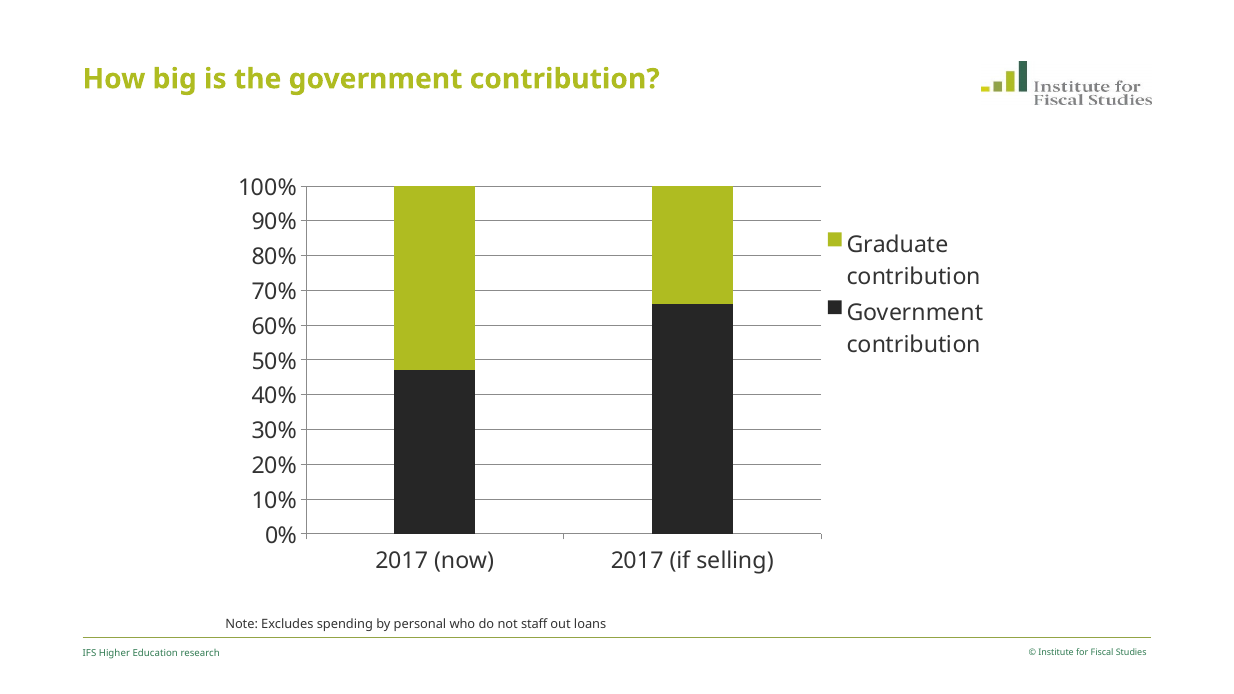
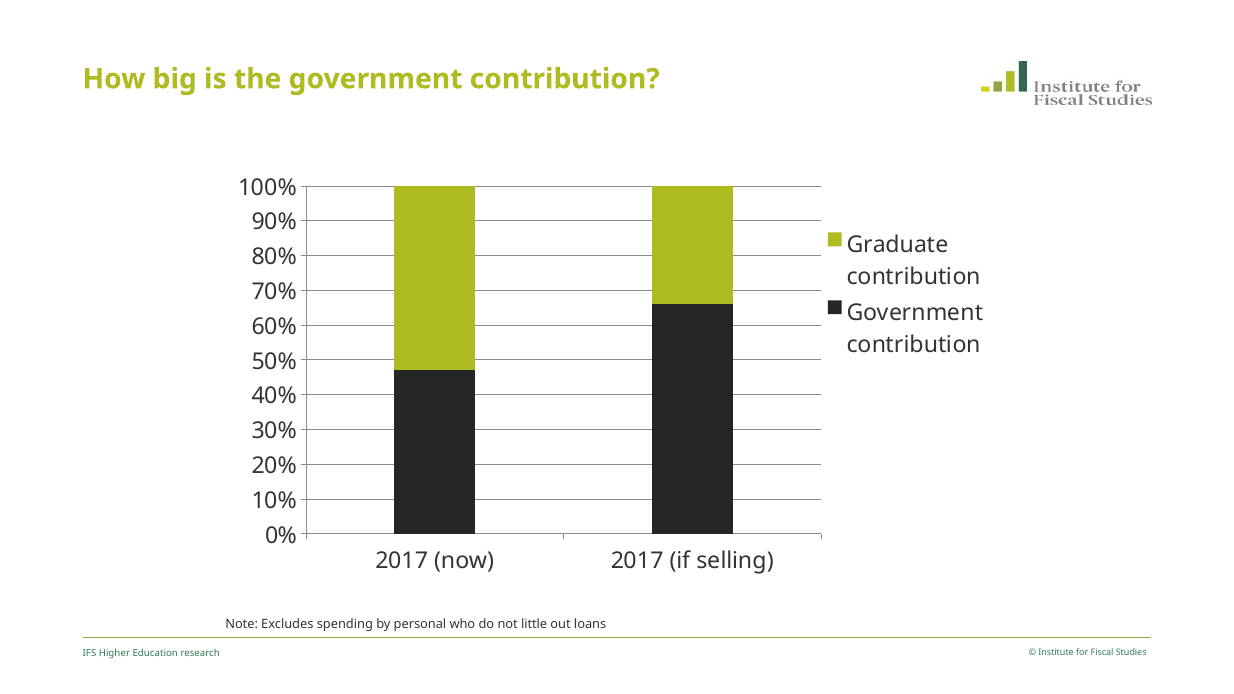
staff: staff -> little (534, 624)
